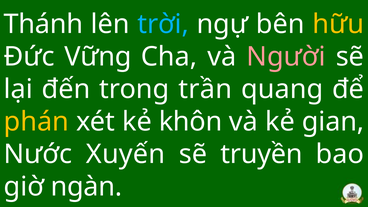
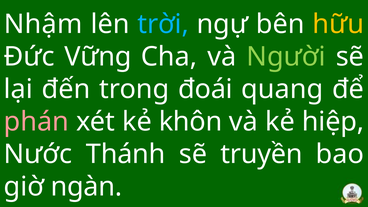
Thánh: Thánh -> Nhậm (43, 24)
Người colour: pink -> light green (286, 57)
trần: trần -> đoái (205, 89)
phán colour: yellow -> pink (36, 122)
gian: gian -> hiệp (333, 122)
Xuyến: Xuyến -> Thánh (126, 154)
